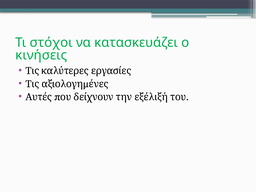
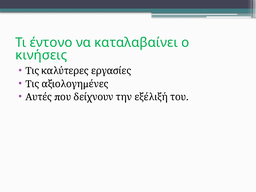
στόχοι: στόχοι -> έντονο (51, 43)
κατασκευάζει: κατασκευάζει -> καταλαβαίνει (136, 43)
